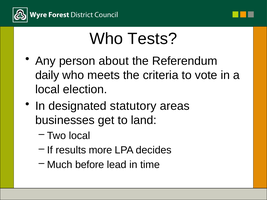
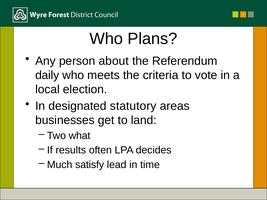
Tests: Tests -> Plans (152, 39)
Two local: local -> what (80, 136)
more: more -> often (100, 150)
before: before -> satisfy (90, 165)
